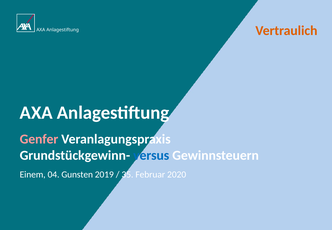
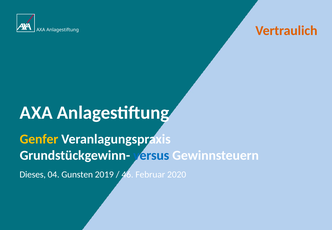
Genfer colour: pink -> yellow (39, 139)
Einem: Einem -> Dieses (33, 175)
35: 35 -> 46 (127, 175)
